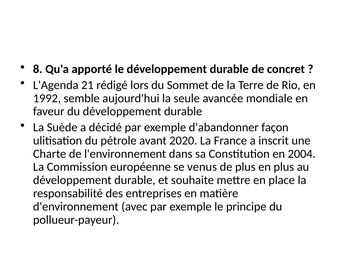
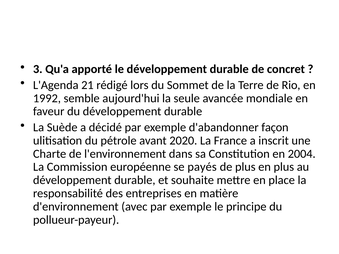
8: 8 -> 3 (38, 69)
venus: venus -> payés (202, 167)
